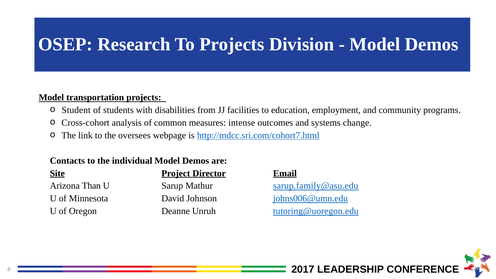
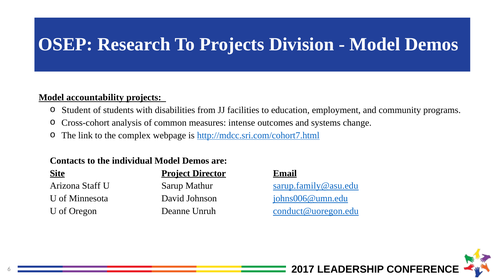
transportation: transportation -> accountability (95, 98)
oversees: oversees -> complex (134, 135)
Than: Than -> Staff (91, 186)
tutoring@uoregon.edu: tutoring@uoregon.edu -> conduct@uoregon.edu (316, 211)
